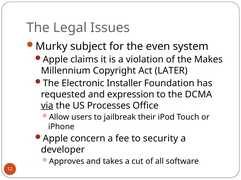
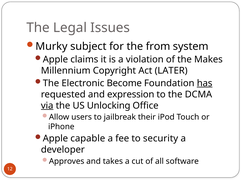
even: even -> from (158, 47)
Installer: Installer -> Become (124, 83)
has underline: none -> present (205, 83)
Processes: Processes -> Unlocking (109, 106)
concern: concern -> capable (88, 139)
